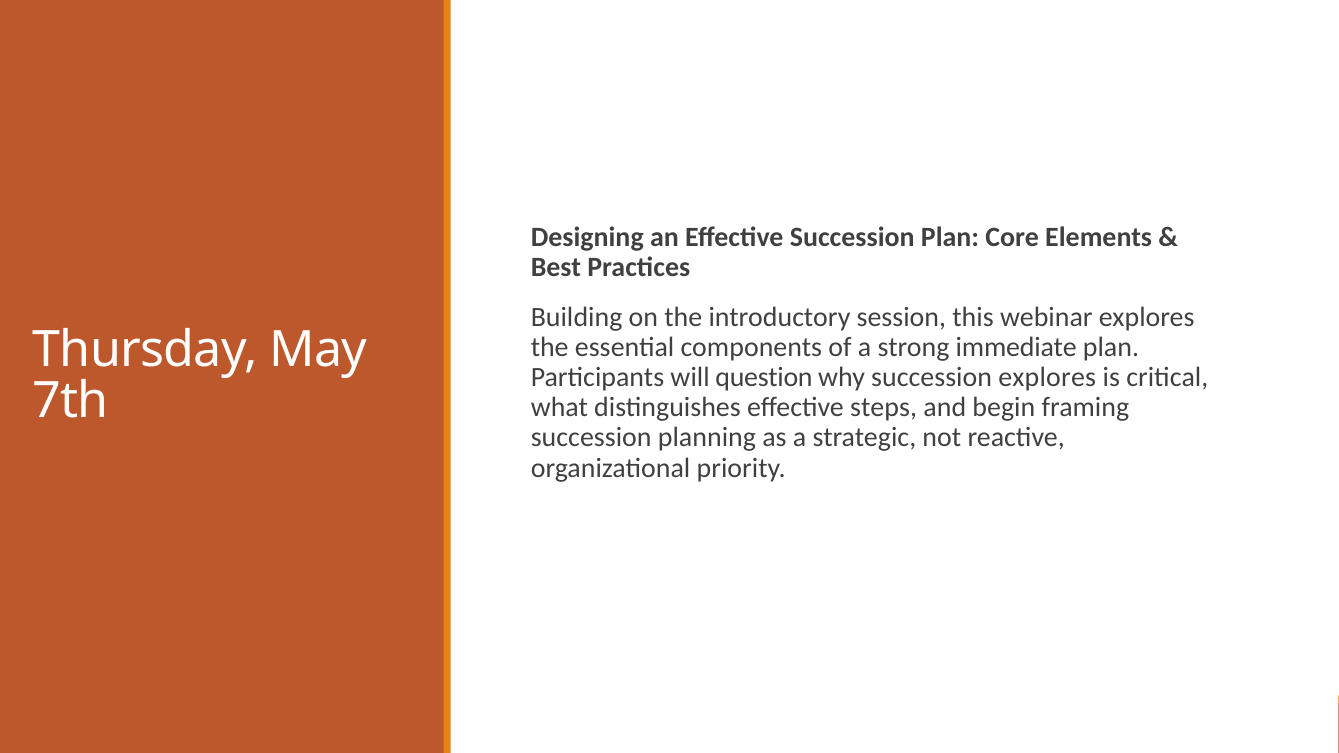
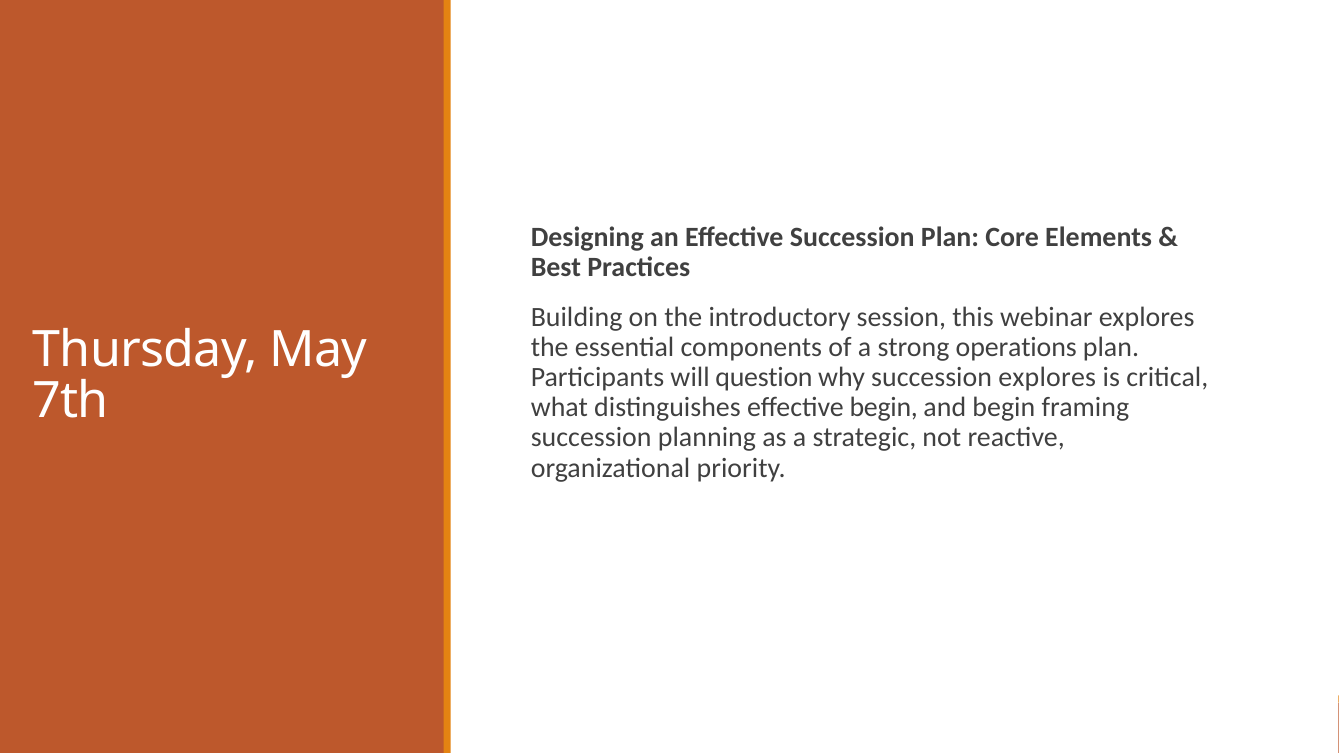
immediate: immediate -> operations (1016, 347)
effective steps: steps -> begin (884, 408)
